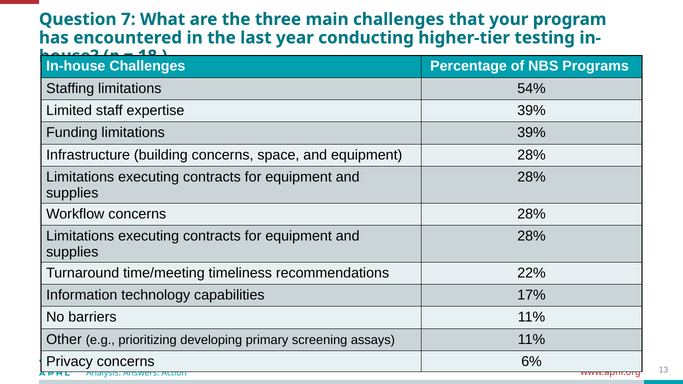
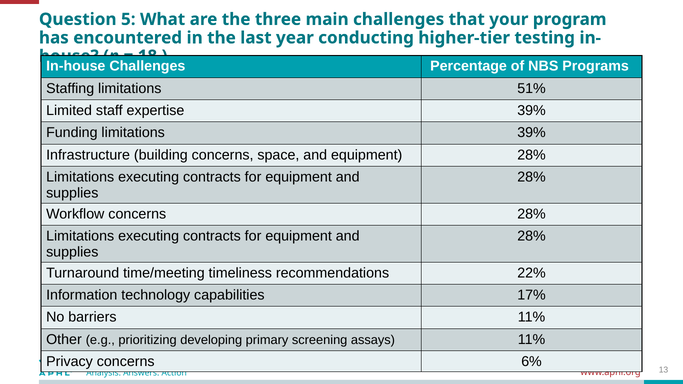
7: 7 -> 5 (128, 19)
54%: 54% -> 51% (532, 88)
